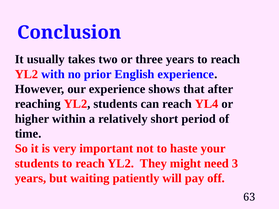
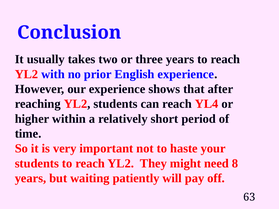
3: 3 -> 8 (235, 164)
